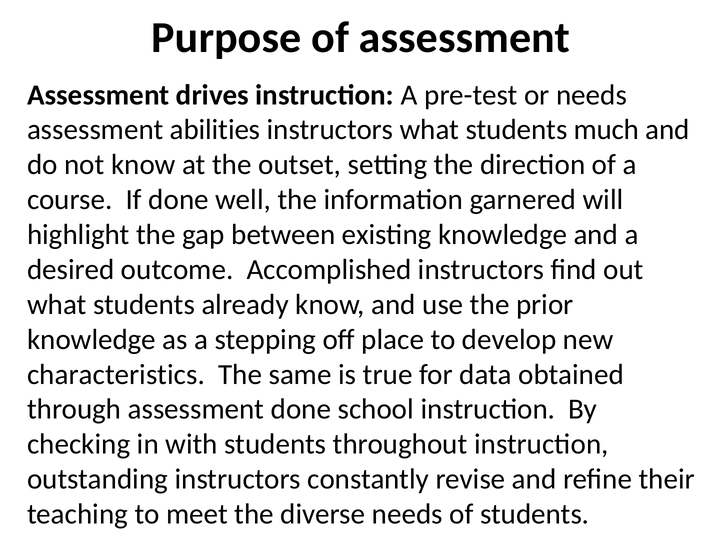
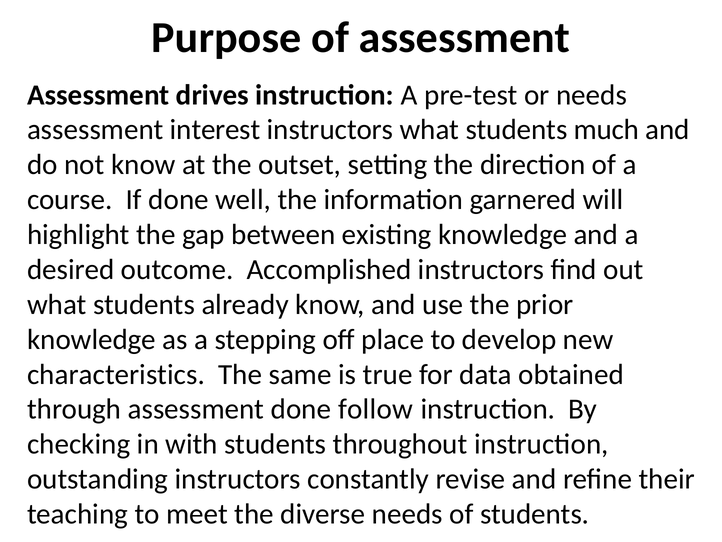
abilities: abilities -> interest (215, 130)
school: school -> follow (376, 409)
